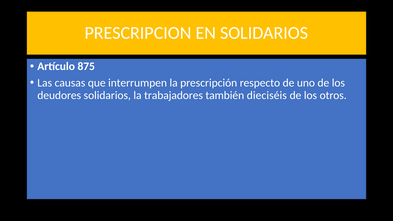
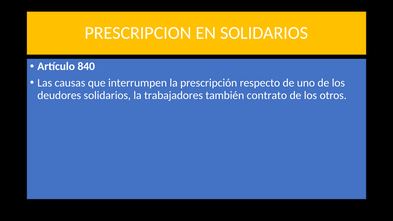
875: 875 -> 840 (86, 66)
dieciséis: dieciséis -> contrato (267, 95)
